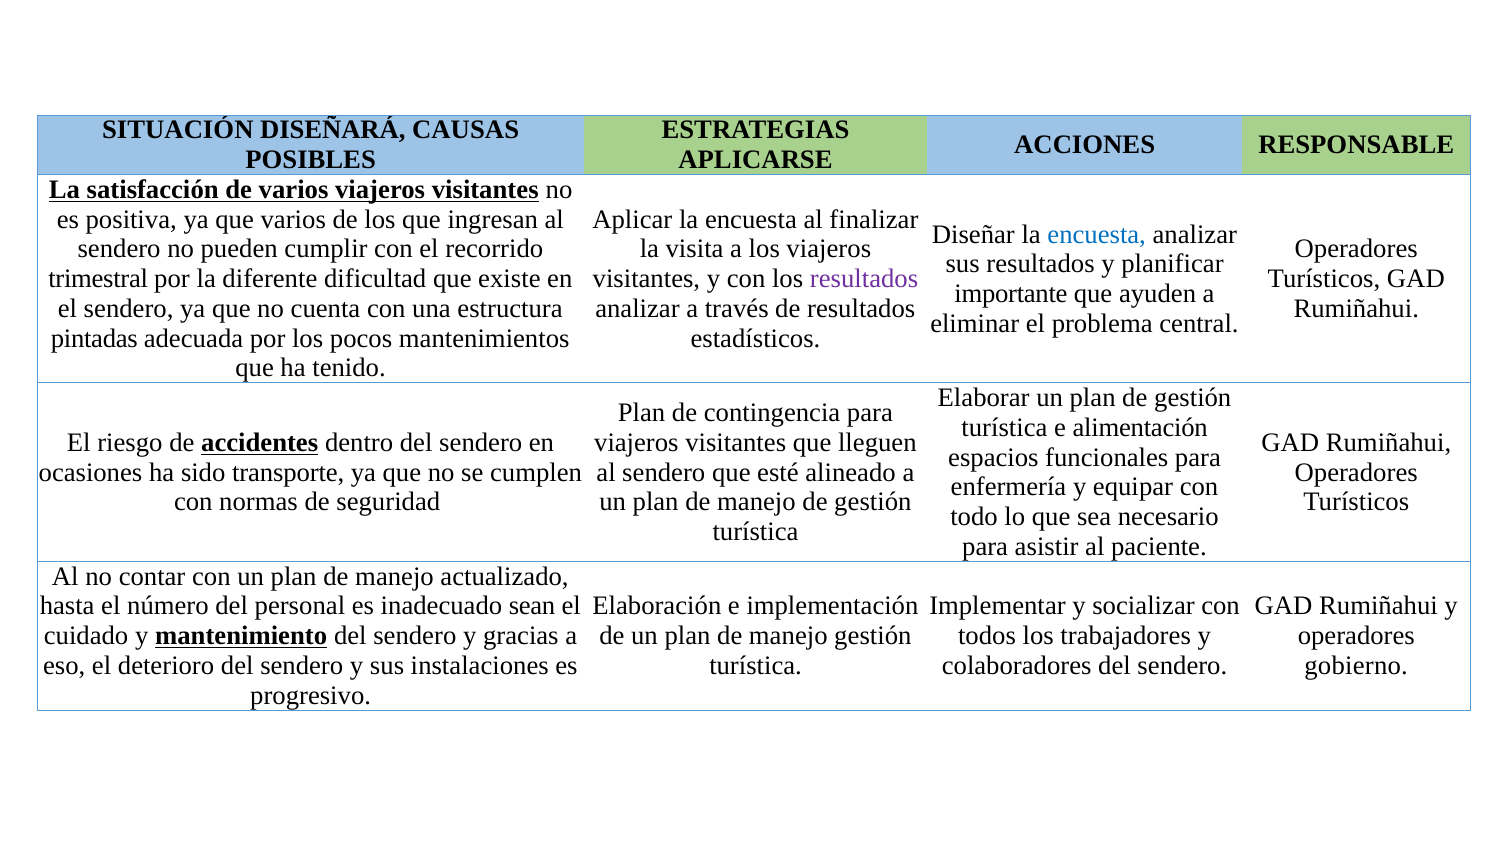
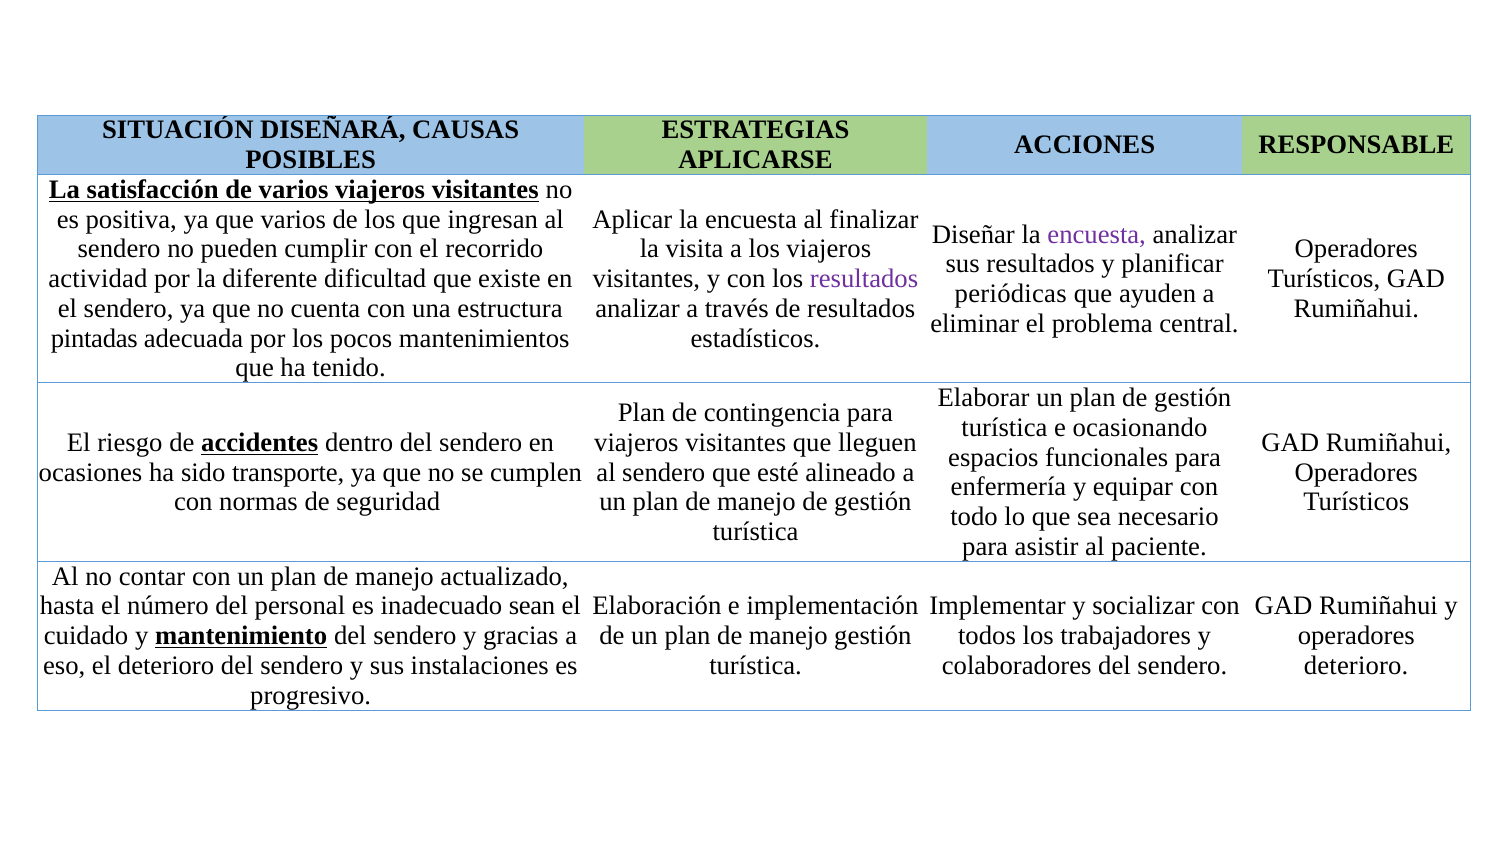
encuesta colour: blue -> purple (1097, 234)
trimestral: trimestral -> actividad (98, 279)
importante: importante -> periódicas (1011, 294)
alimentación: alimentación -> ocasionando (1140, 428)
gobierno: gobierno -> deterioro (1356, 666)
